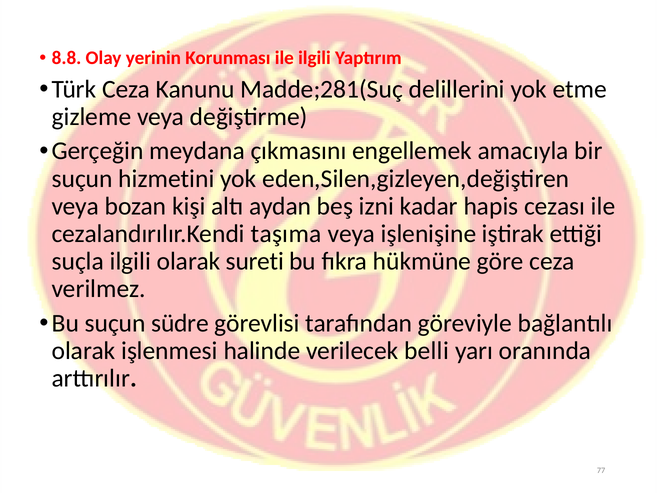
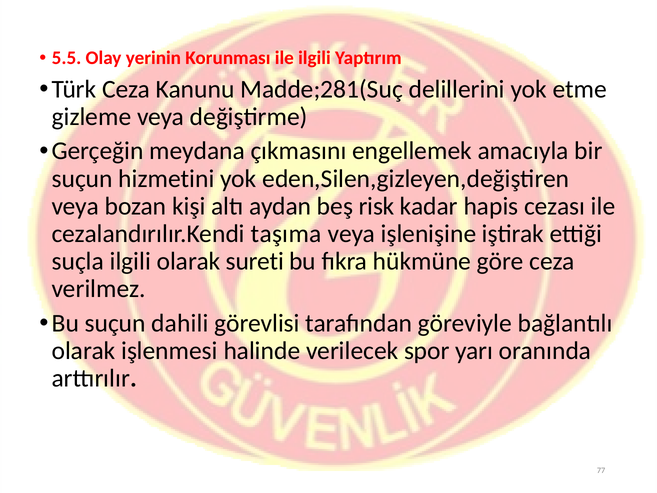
8.8: 8.8 -> 5.5 (67, 58)
izni: izni -> risk (377, 206)
südre: südre -> dahili (180, 323)
belli: belli -> spor (427, 351)
